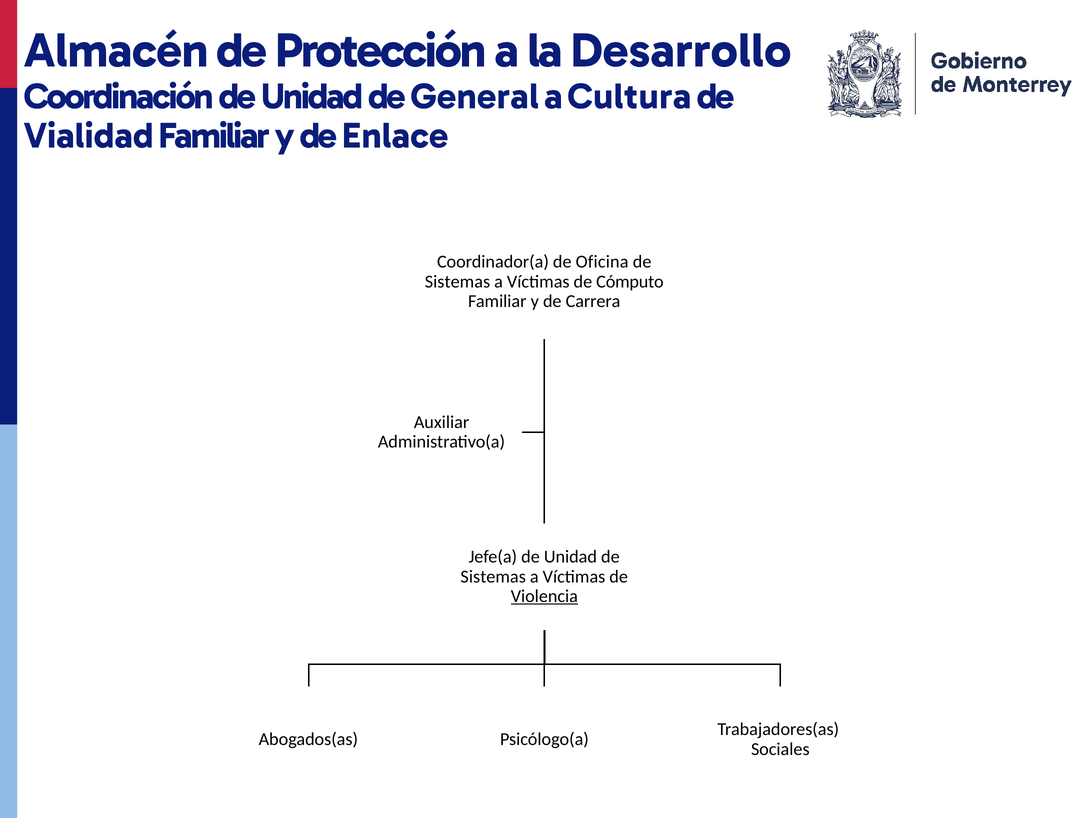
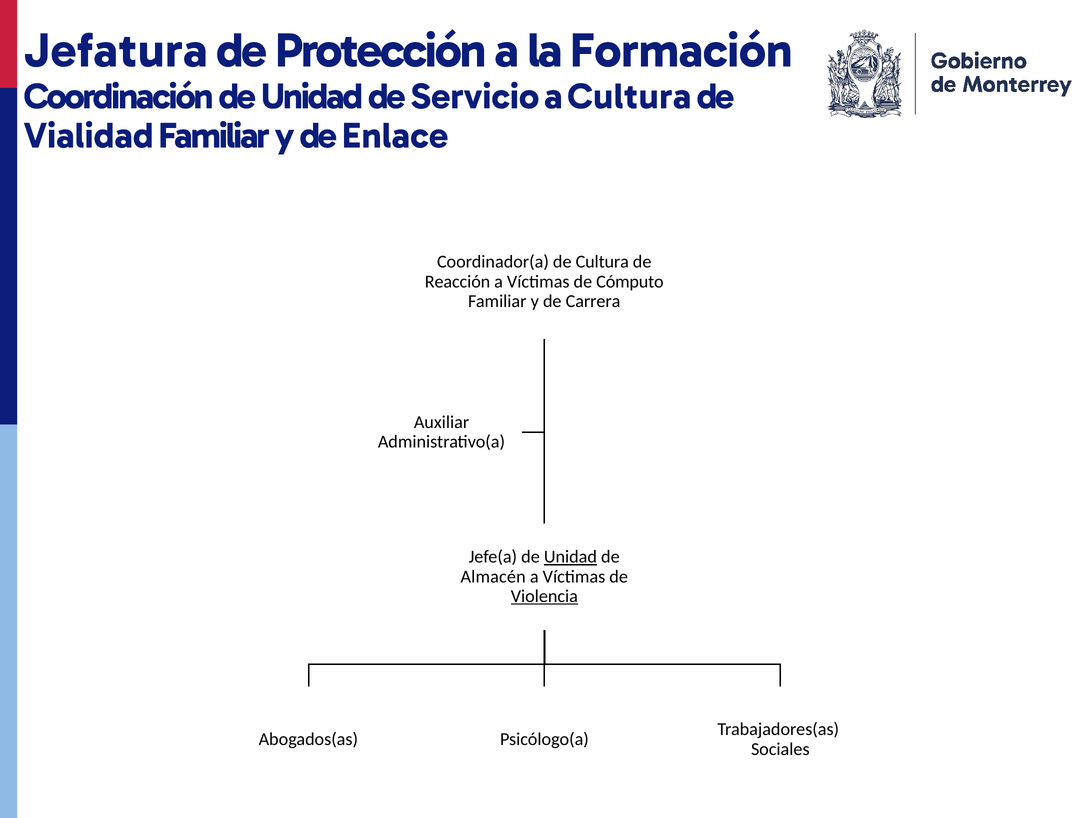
Almacén: Almacén -> Jefatura (116, 50)
Desarrollo: Desarrollo -> Formación (681, 50)
General: General -> Servicio (475, 96)
de Oficina: Oficina -> Cultura (602, 262)
Sistemas: Sistemas -> Reacción (458, 282)
Unidad underline: none -> present (570, 557)
Sistemas: Sistemas -> Almacén (493, 577)
